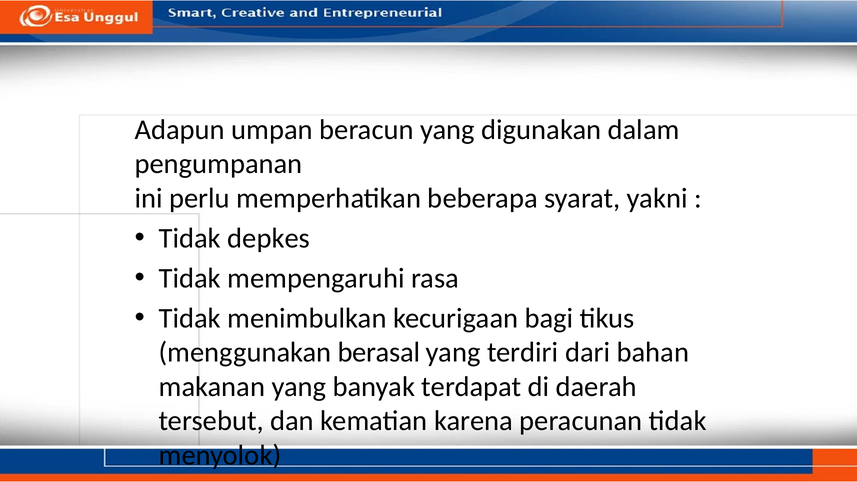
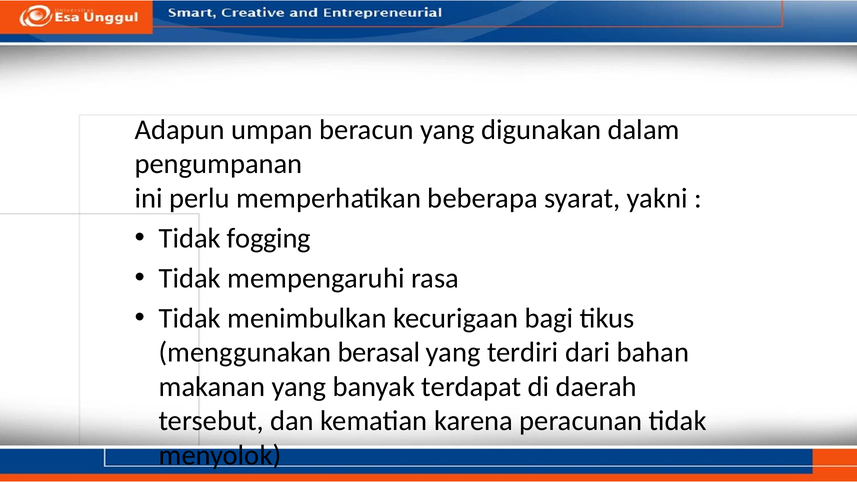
depkes: depkes -> fogging (269, 238)
